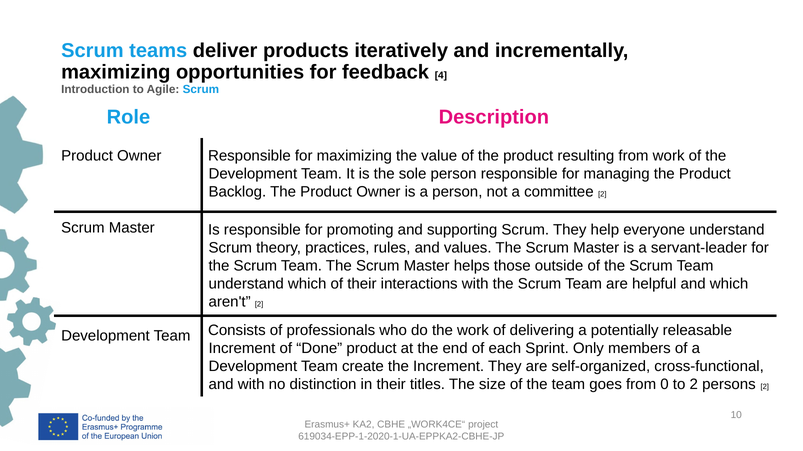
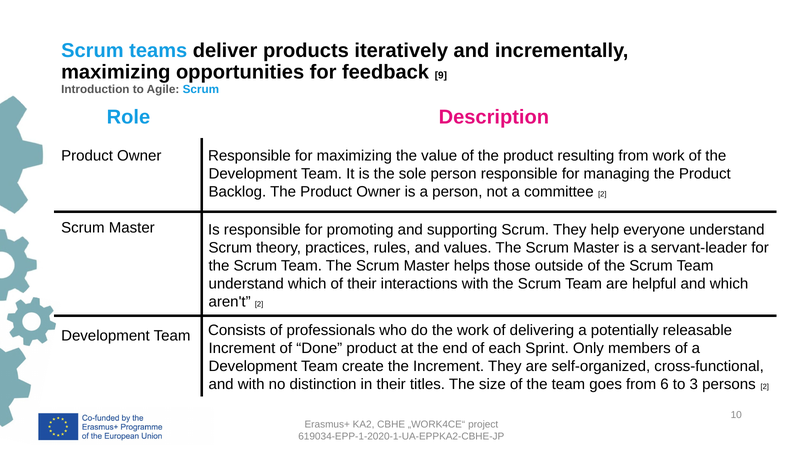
4: 4 -> 9 (441, 76)
0: 0 -> 6 (665, 385)
to 2: 2 -> 3 (694, 385)
